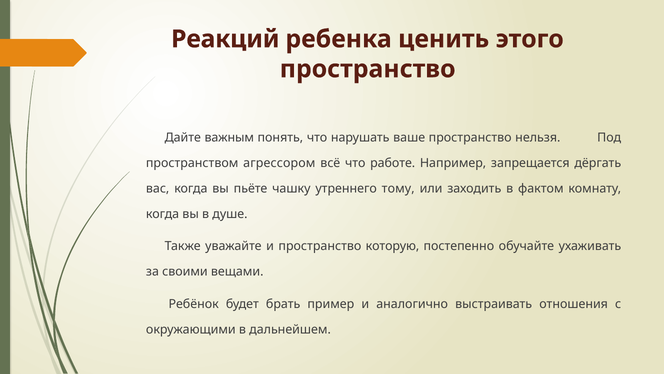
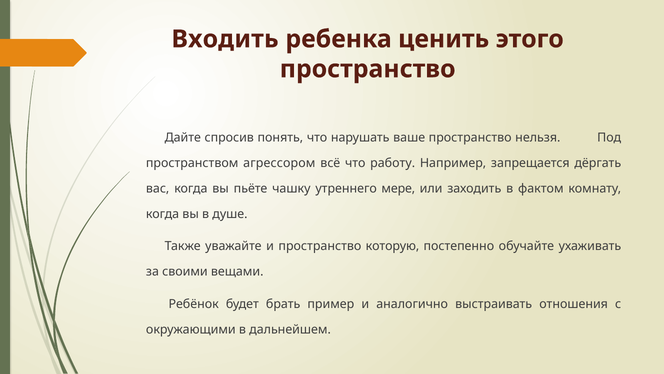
Реакций: Реакций -> Входить (225, 39)
важным: важным -> спросив (229, 137)
работе: работе -> работу (393, 163)
тому: тому -> мере (398, 188)
